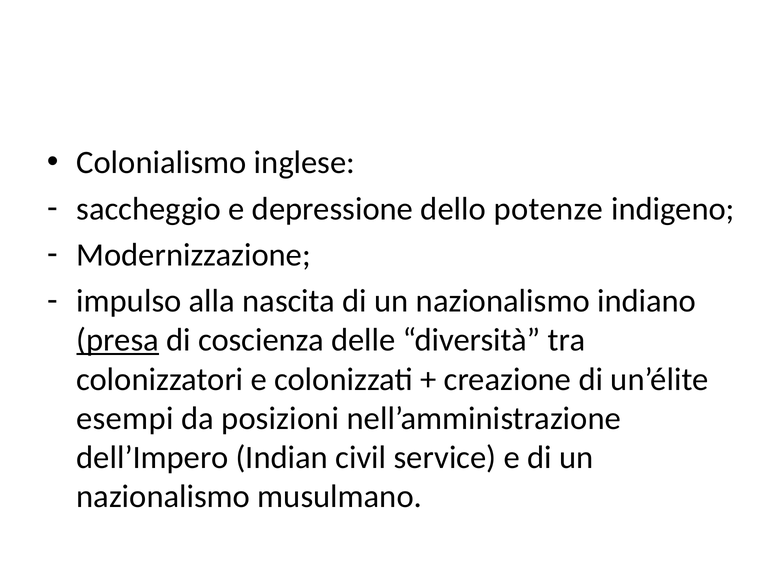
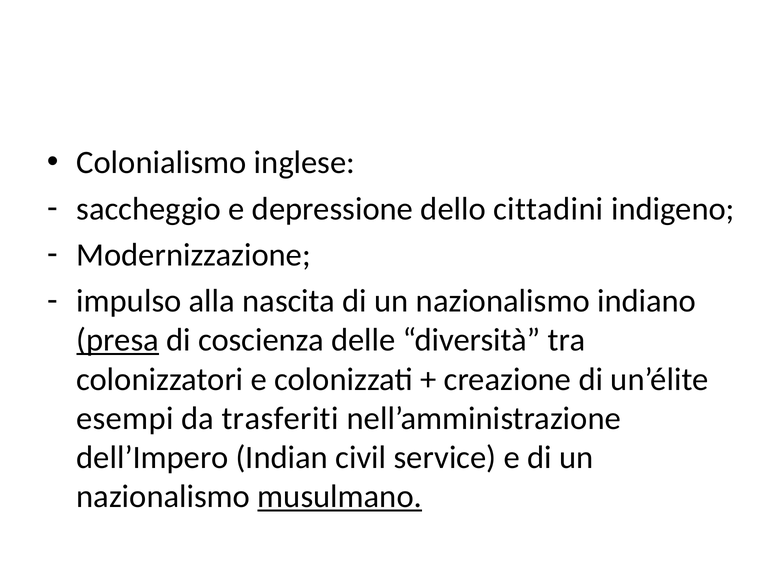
potenze: potenze -> cittadini (548, 209)
posizioni: posizioni -> trasferiti (280, 419)
musulmano underline: none -> present (340, 497)
